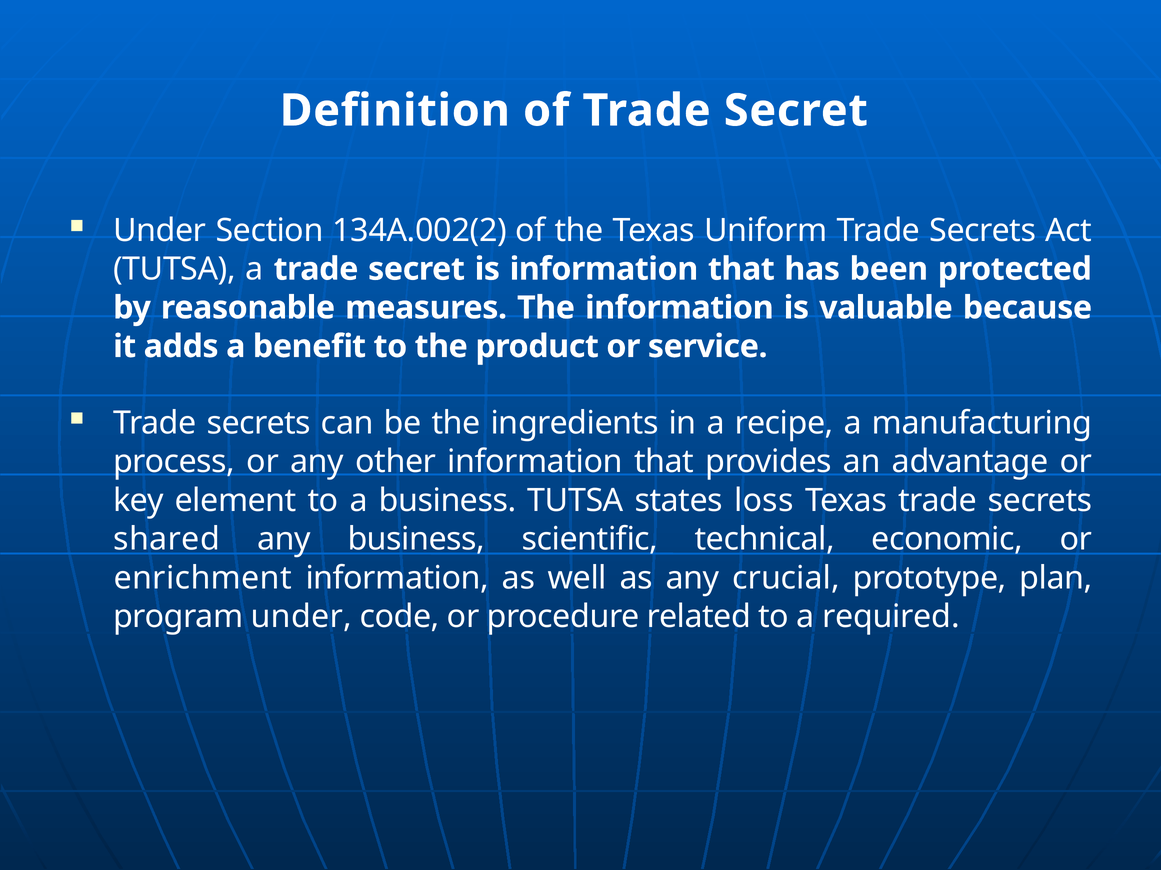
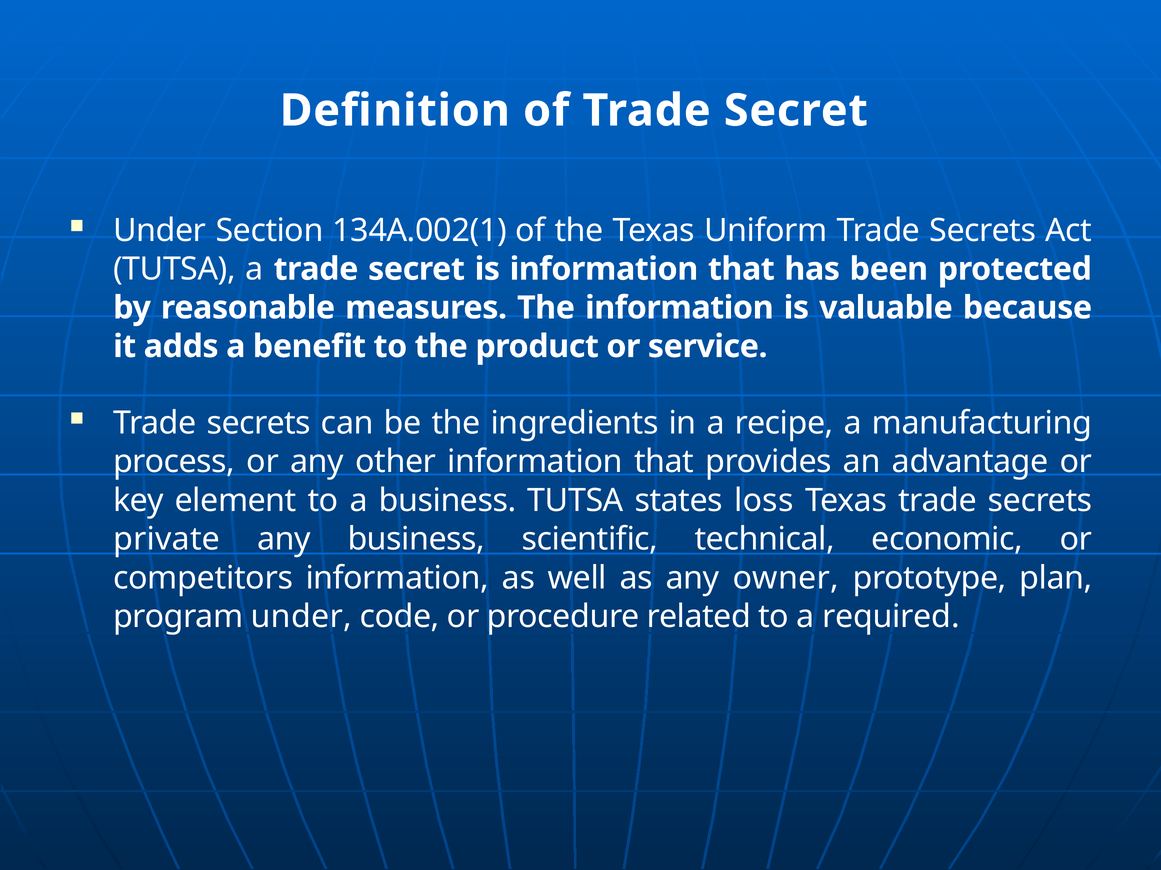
134A.002(2: 134A.002(2 -> 134A.002(1 (420, 231)
shared: shared -> private (167, 540)
enrichment: enrichment -> competitors (203, 578)
crucial: crucial -> owner (786, 578)
